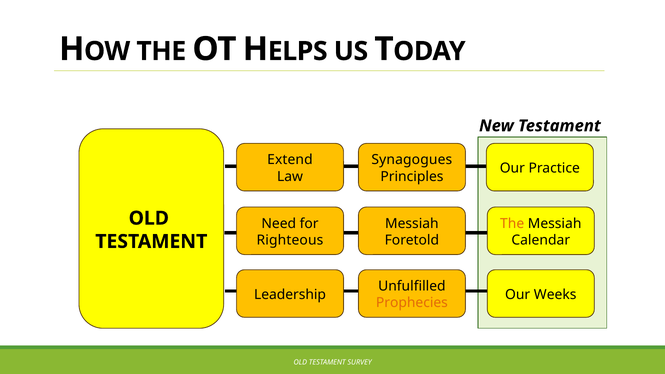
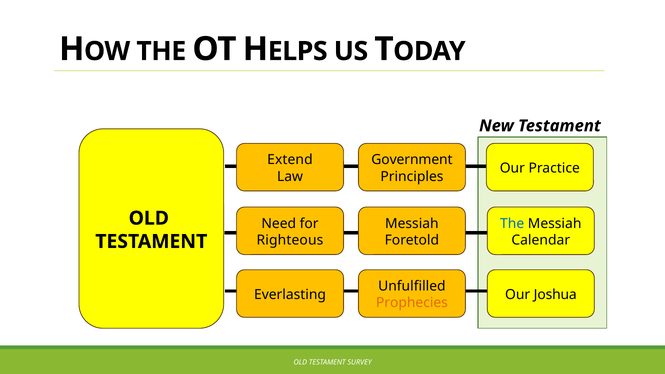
Synagogues: Synagogues -> Government (412, 160)
The colour: orange -> blue (512, 223)
Leadership: Leadership -> Everlasting (290, 295)
Weeks: Weeks -> Joshua (555, 295)
